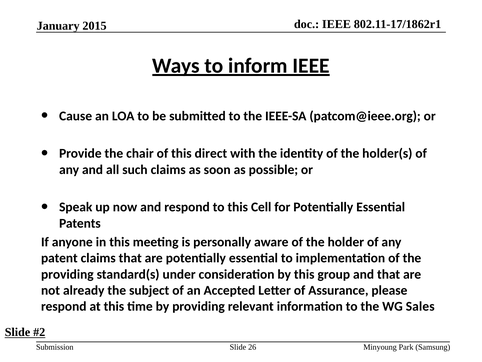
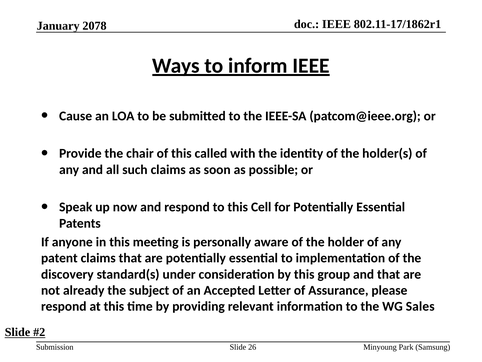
2015: 2015 -> 2078 (95, 26)
direct: direct -> called (211, 153)
providing: providing -> discovery (67, 274)
